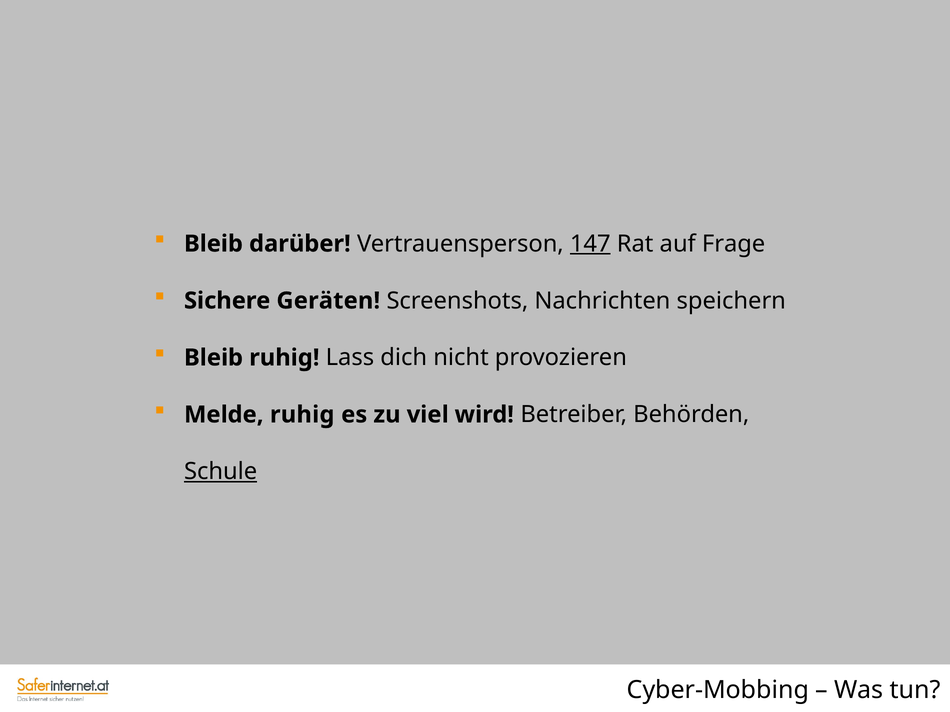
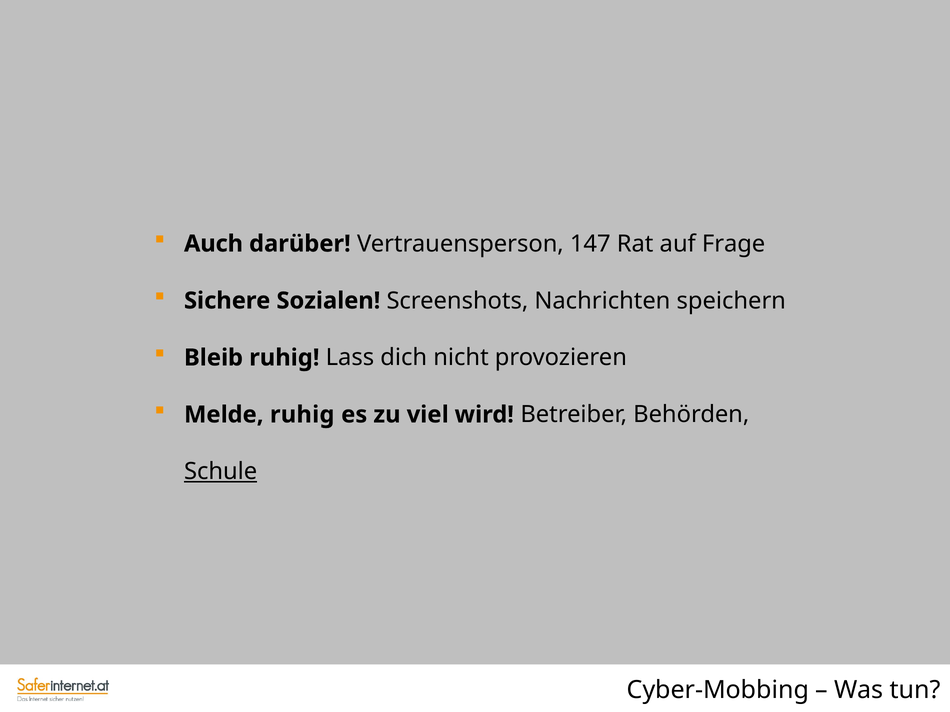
Bleib: Bleib -> Auch (214, 244)
147 underline: present -> none (590, 244)
Geräten: Geräten -> Sozialen (328, 301)
